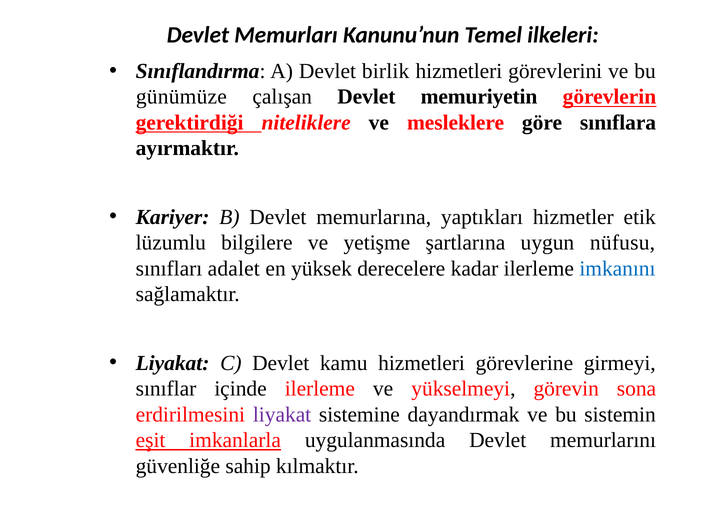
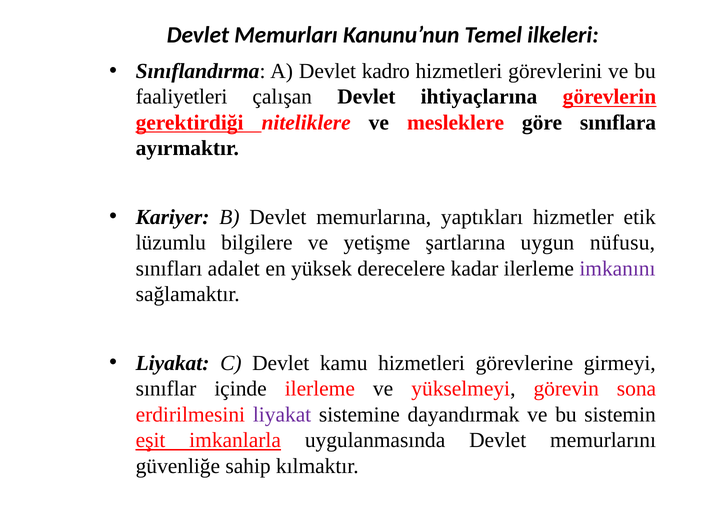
birlik: birlik -> kadro (386, 71)
günümüze: günümüze -> faaliyetleri (182, 97)
memuriyetin: memuriyetin -> ihtiyaçlarına (479, 97)
imkanını colour: blue -> purple (617, 269)
